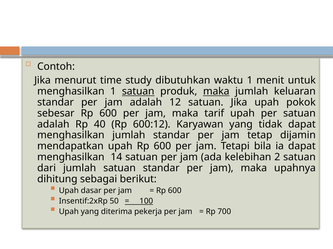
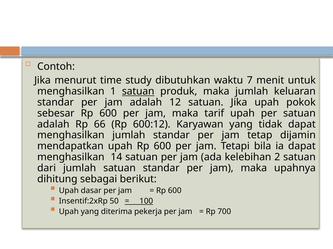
waktu 1: 1 -> 7 (250, 81)
maka underline: present -> none (216, 92)
40: 40 -> 66 (100, 125)
